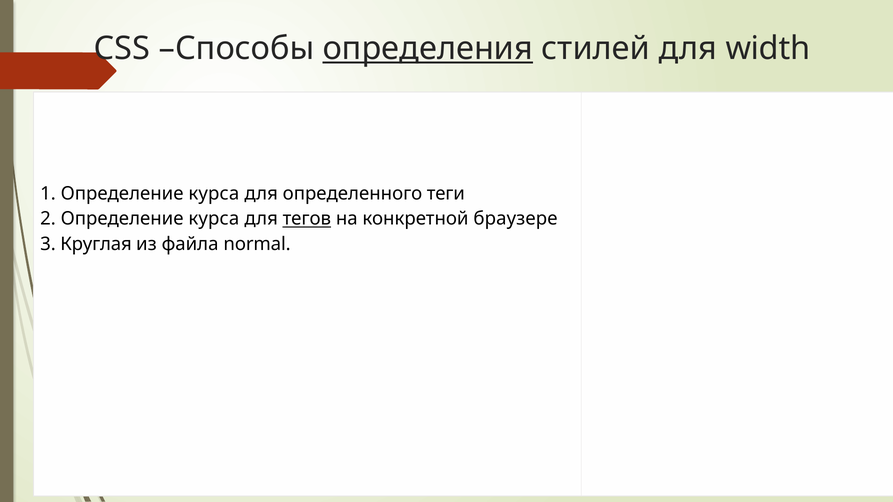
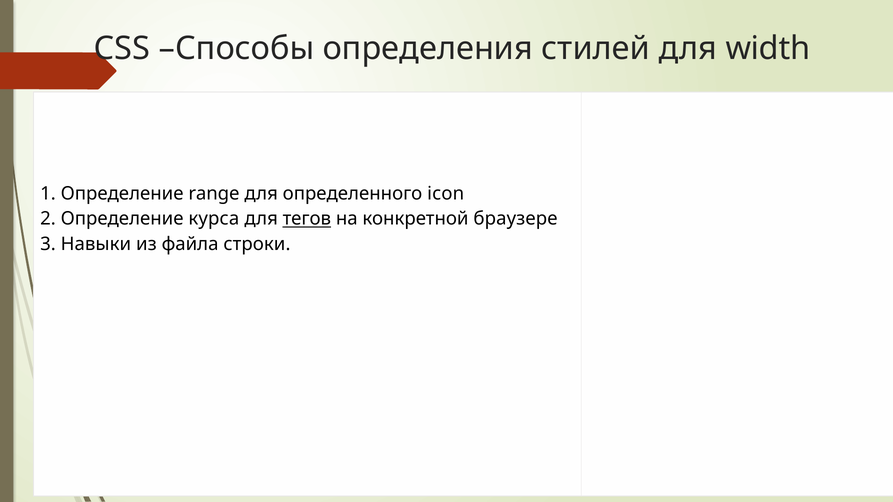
определения underline: present -> none (428, 48)
1 Определение курса: курса -> range (214, 194)
теги: теги -> icon (446, 194)
Круглая: Круглая -> Навыки (96, 244)
normal: normal -> строки (257, 244)
